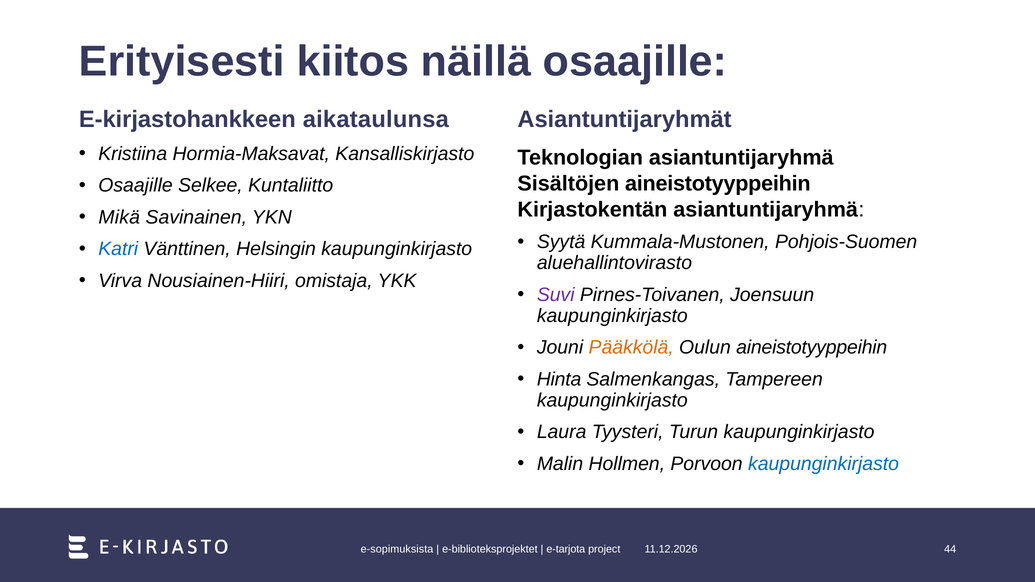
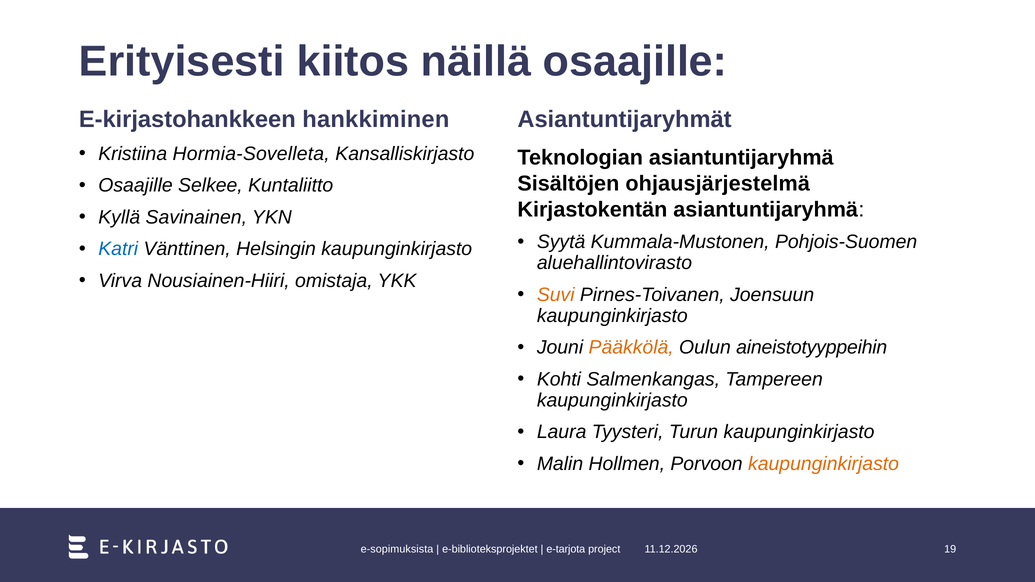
aikataulunsa: aikataulunsa -> hankkiminen (376, 120)
Hormia-Maksavat: Hormia-Maksavat -> Hormia-Sovelleta (251, 154)
Sisältöjen aineistotyyppeihin: aineistotyyppeihin -> ohjausjärjestelmä (718, 184)
Mikä: Mikä -> Kyllä (119, 217)
Suvi colour: purple -> orange (556, 295)
Hinta: Hinta -> Kohti (559, 379)
kaupunginkirjasto colour: blue -> orange (824, 464)
44: 44 -> 19 (950, 549)
